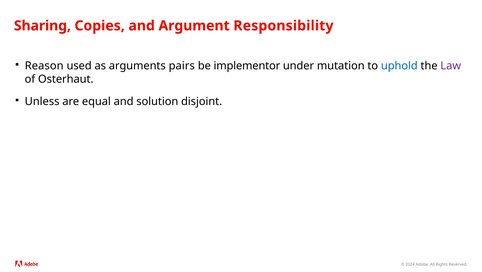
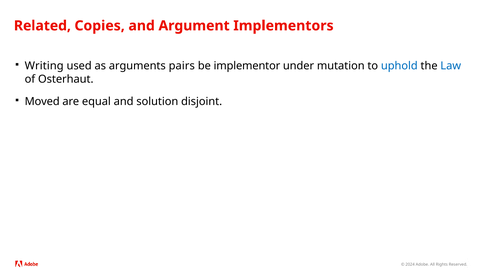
Sharing: Sharing -> Related (42, 26)
Responsibility: Responsibility -> Implementors (283, 26)
Reason: Reason -> Writing (44, 66)
Law colour: purple -> blue (451, 66)
Unless: Unless -> Moved (42, 101)
